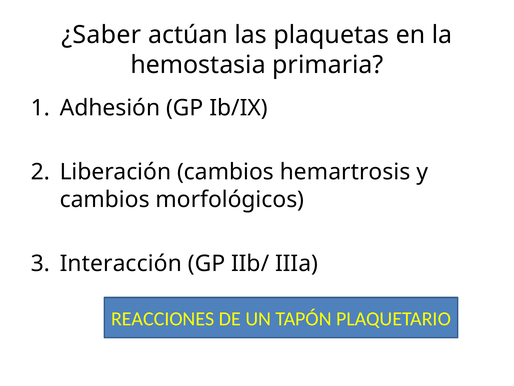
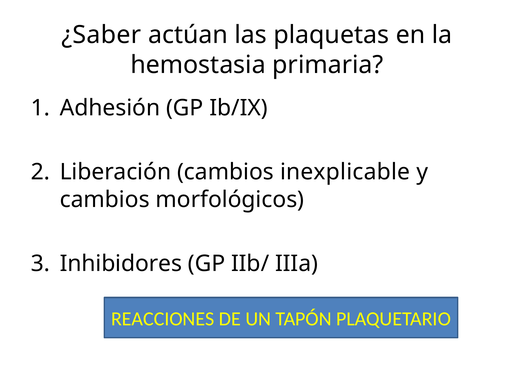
hemartrosis: hemartrosis -> inexplicable (345, 172)
Interacción: Interacción -> Inhibidores (121, 263)
